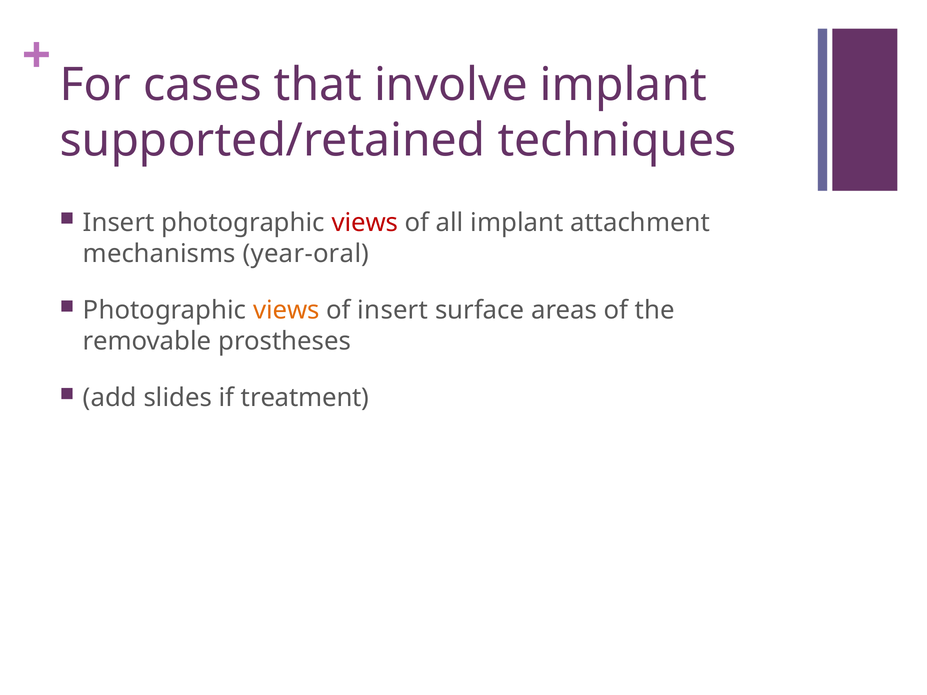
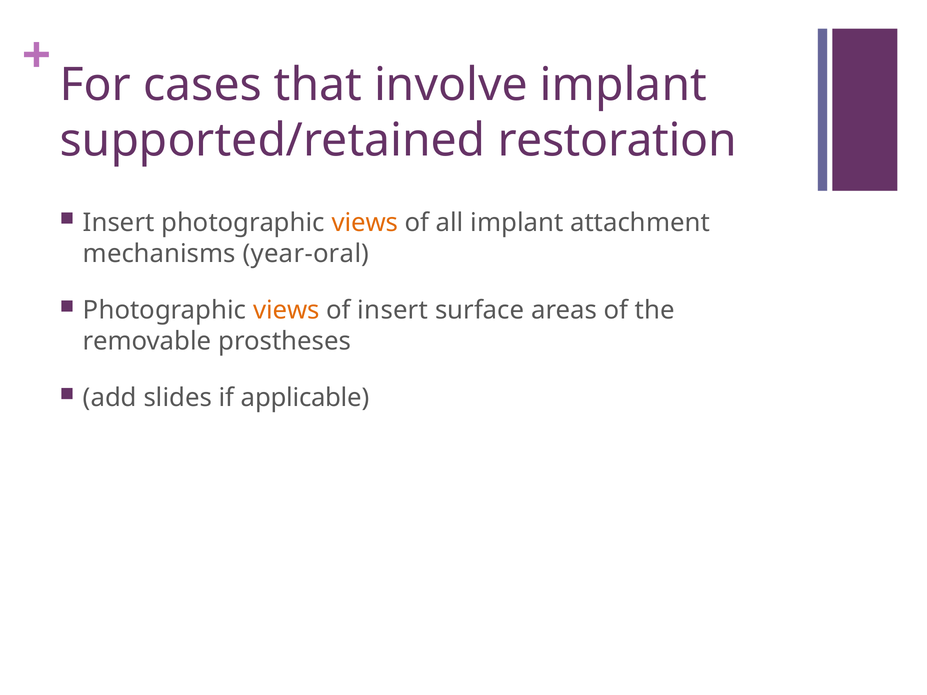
techniques: techniques -> restoration (617, 140)
views colour: red -> orange (365, 223)
treatment: treatment -> applicable (305, 398)
